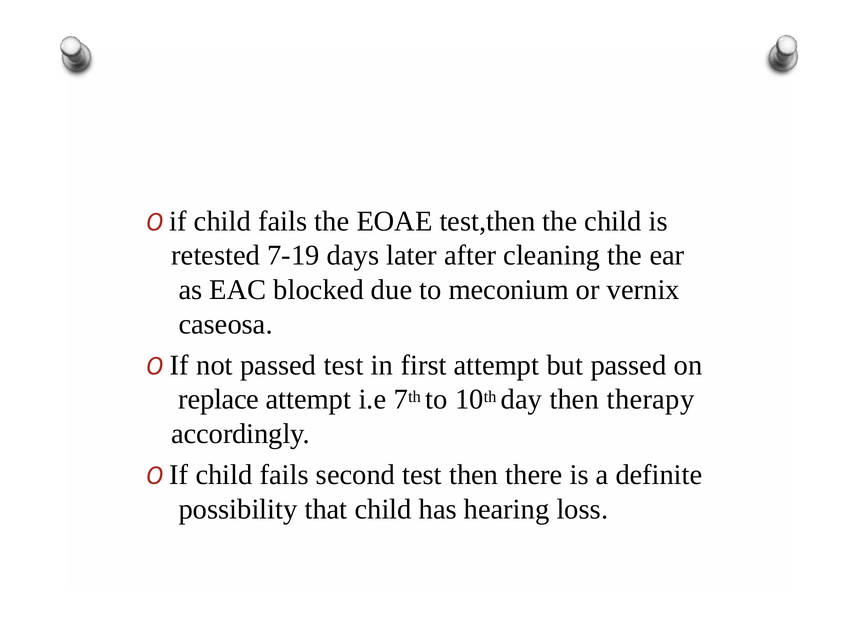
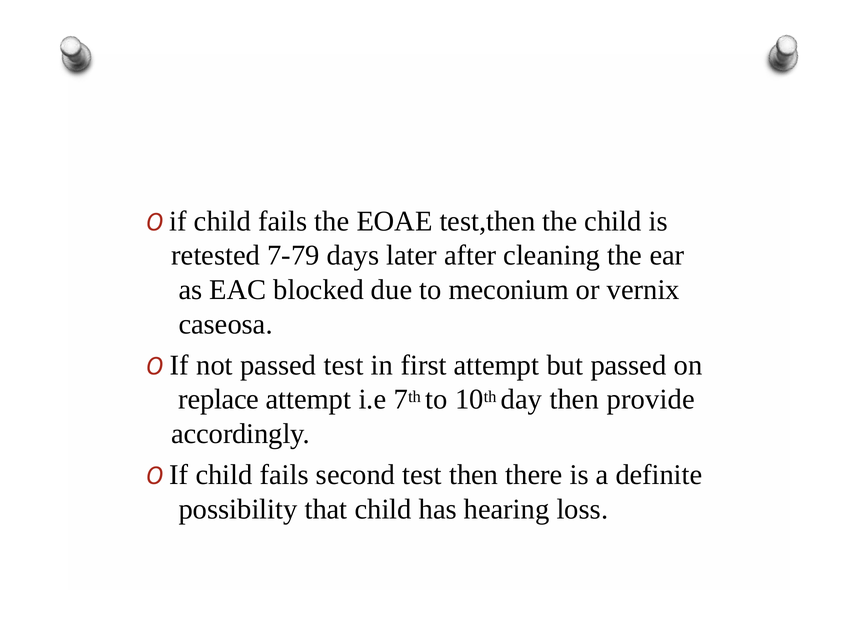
7-19: 7-19 -> 7-79 (293, 255)
therapy: therapy -> provide (651, 399)
